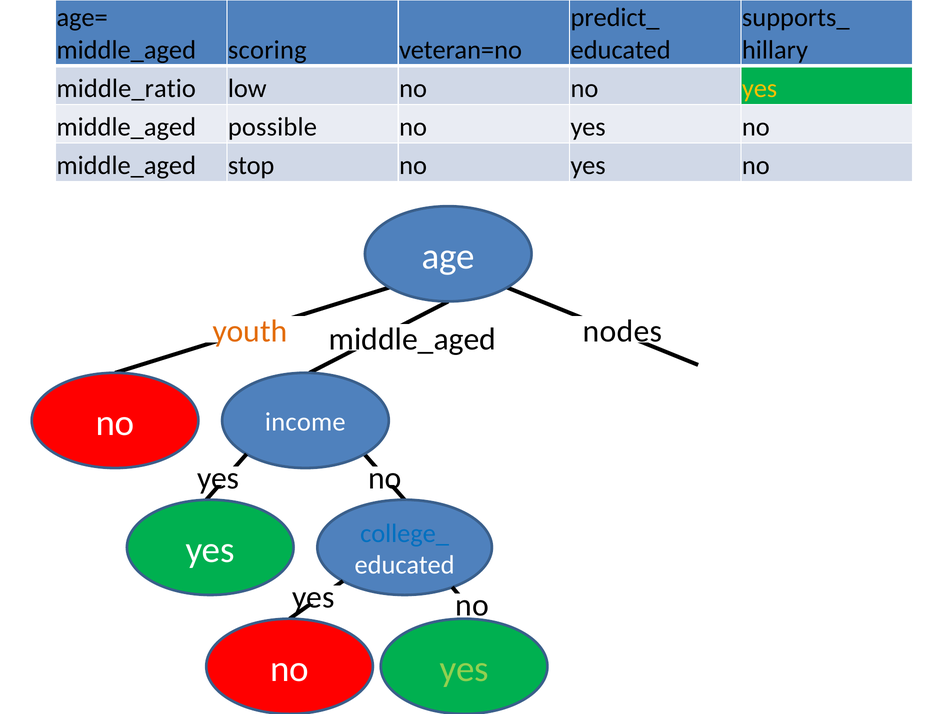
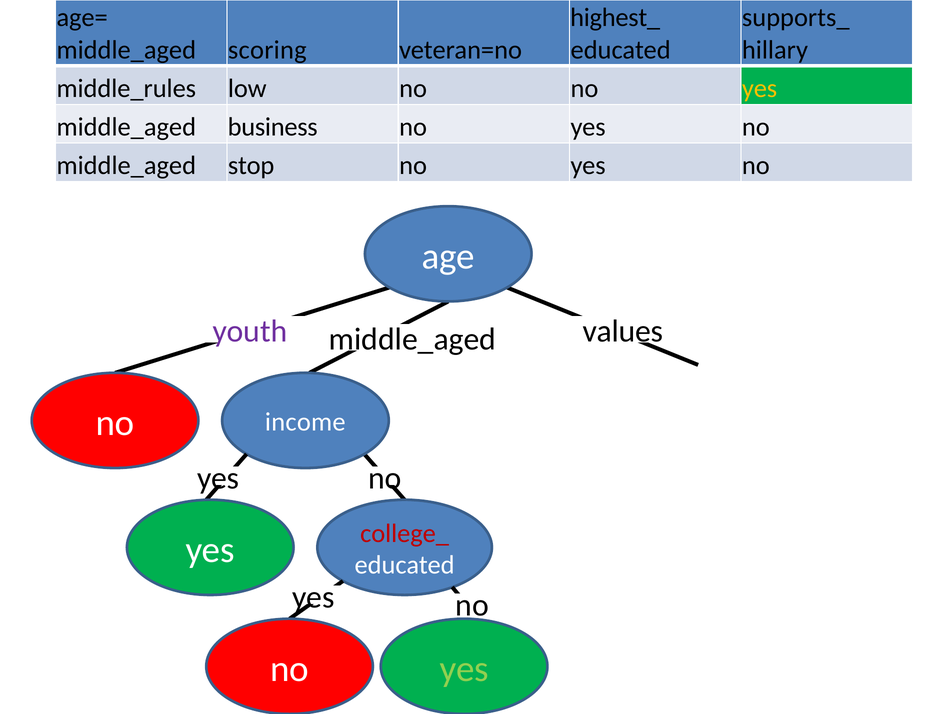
predict_: predict_ -> highest_ (615, 18)
middle_ratio: middle_ratio -> middle_rules (126, 88)
possible: possible -> business (273, 127)
youth colour: orange -> purple (250, 331)
nodes: nodes -> values (623, 331)
college_ colour: blue -> red (405, 533)
